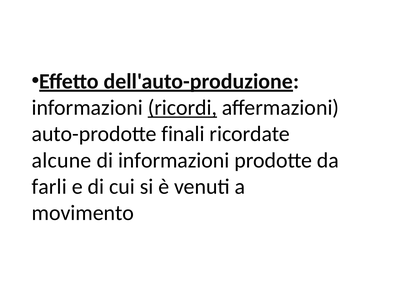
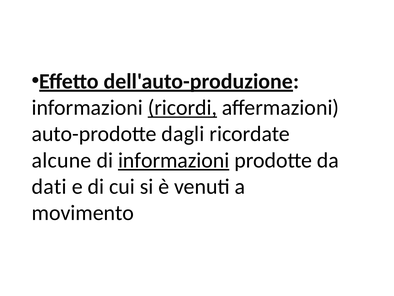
finali: finali -> dagli (183, 134)
informazioni underline: none -> present (174, 160)
farli: farli -> dati (49, 186)
